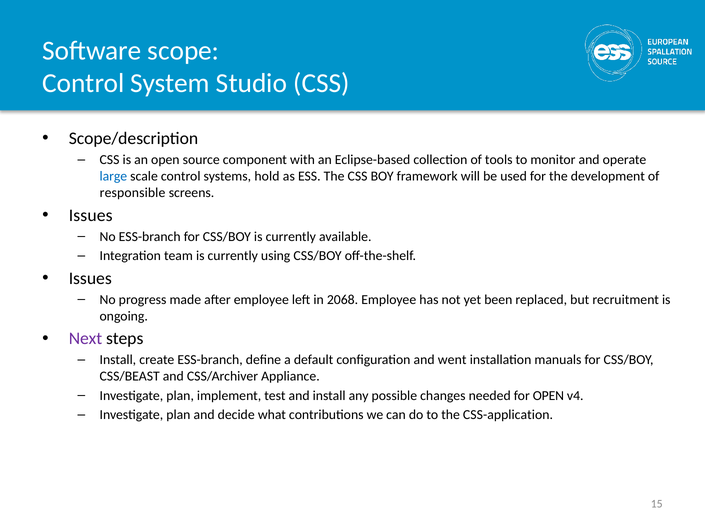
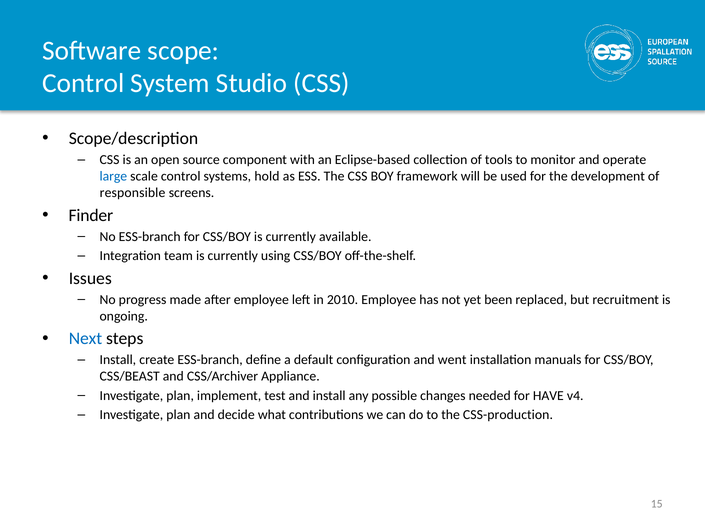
Issues: Issues -> Finder (91, 216)
2068: 2068 -> 2010 (343, 300)
Next colour: purple -> blue (85, 339)
for OPEN: OPEN -> HAVE (548, 396)
CSS-application: CSS-application -> CSS-production (508, 415)
